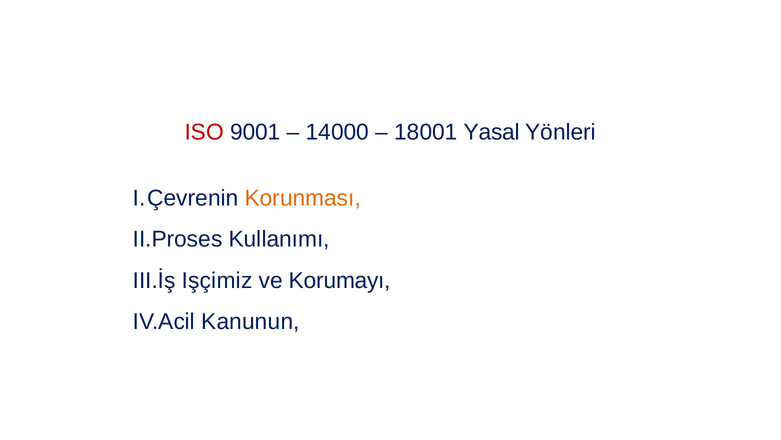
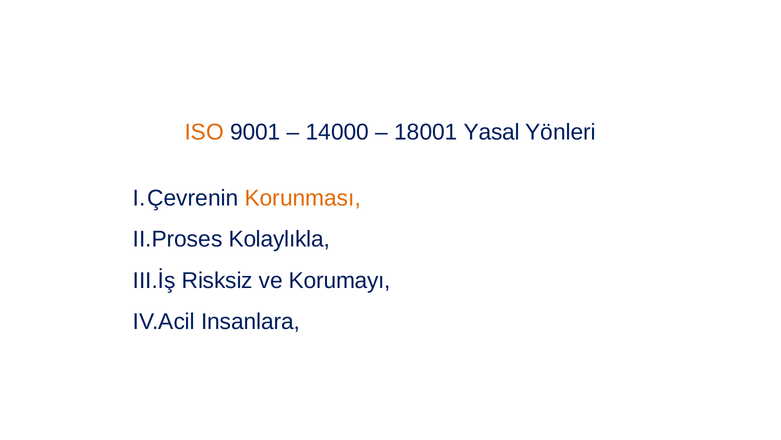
ISO colour: red -> orange (204, 132)
Kullanımı: Kullanımı -> Kolaylıkla (279, 239)
Işçimiz: Işçimiz -> Risksiz (217, 280)
Kanunun: Kanunun -> Insanlara (251, 321)
